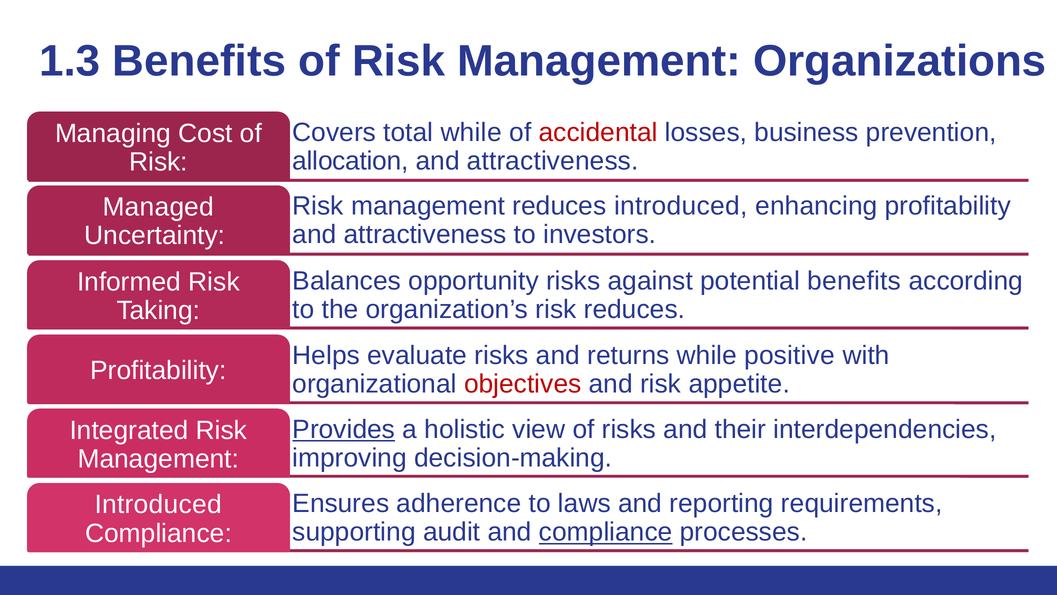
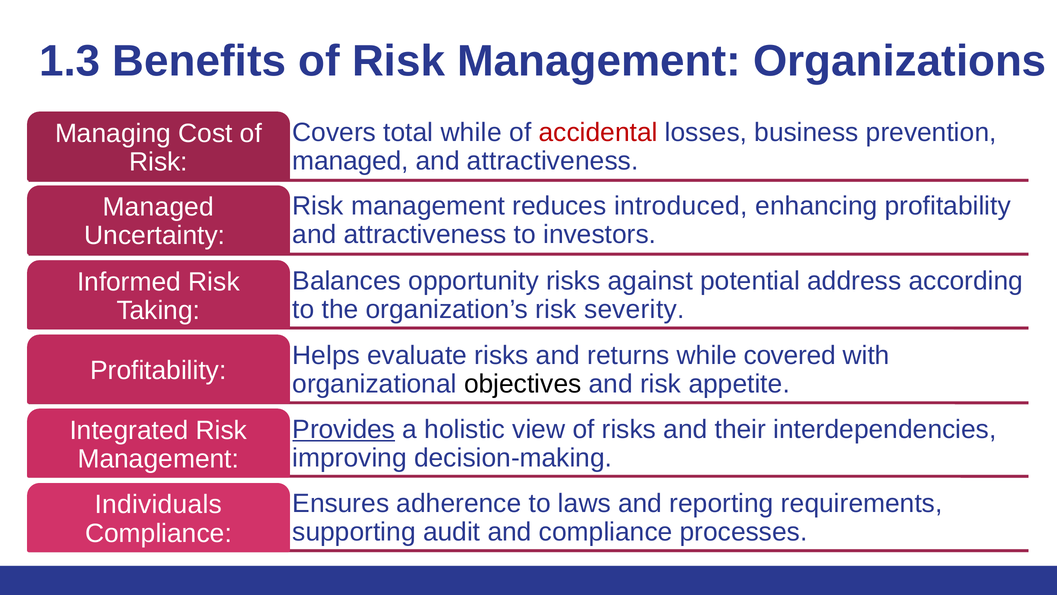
allocation: allocation -> managed (350, 161)
potential benefits: benefits -> address (854, 281)
risk reduces: reduces -> severity (634, 309)
positive: positive -> covered (790, 355)
objectives colour: red -> black (523, 384)
Introduced: Introduced -> Individuals (158, 504)
compliance underline: present -> none (606, 532)
